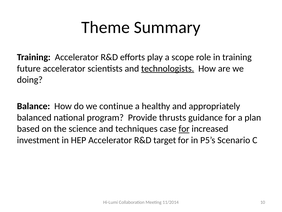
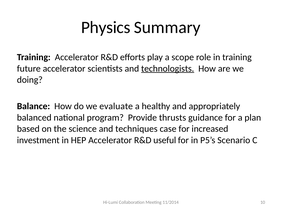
Theme: Theme -> Physics (106, 27)
continue: continue -> evaluate (116, 106)
for underline: present -> none (184, 128)
target: target -> useful (165, 140)
